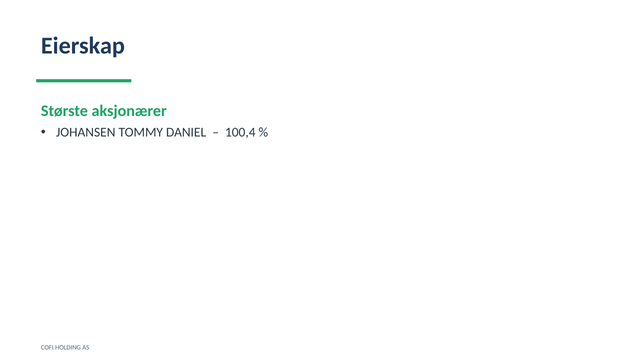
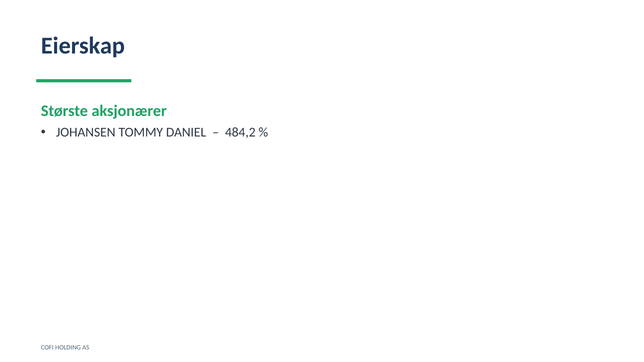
100,4: 100,4 -> 484,2 (240, 132)
